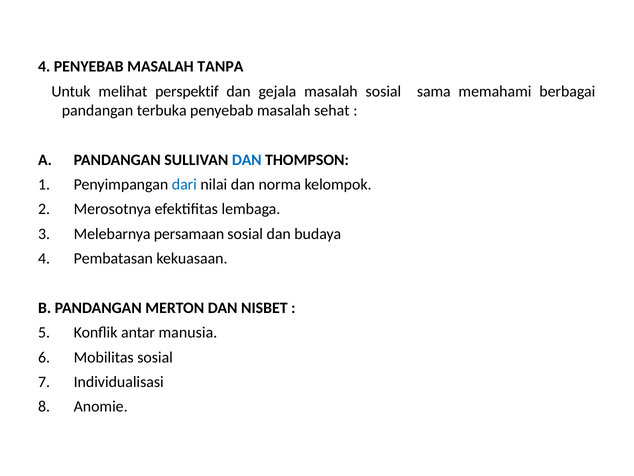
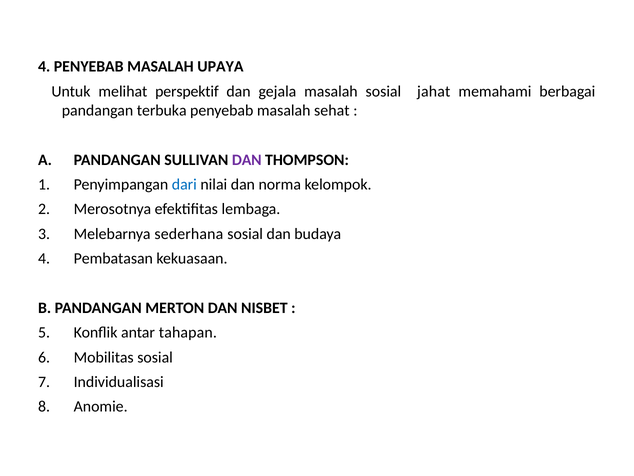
TANPA: TANPA -> UPAYA (220, 67)
sama: sama -> jahat (434, 91)
DAN colour: blue -> purple (247, 160)
persamaan: persamaan -> sederhana (189, 234)
manusia: manusia -> tahapan (188, 332)
